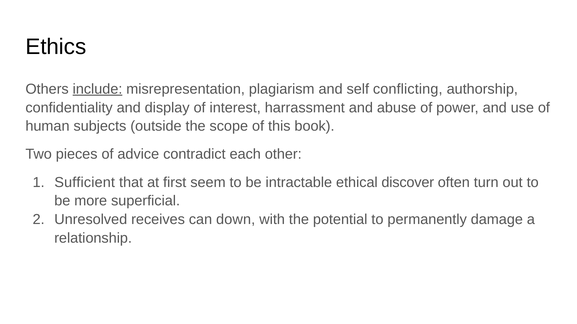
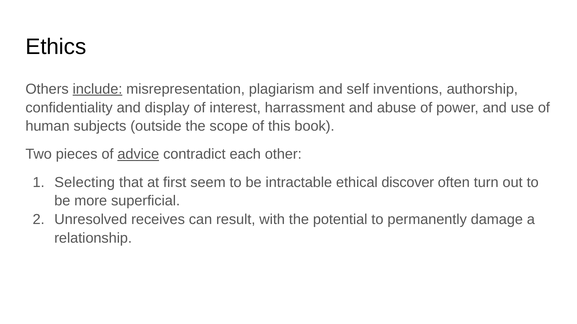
conflicting: conflicting -> inventions (408, 89)
advice underline: none -> present (138, 155)
Sufficient: Sufficient -> Selecting (85, 183)
down: down -> result (236, 220)
